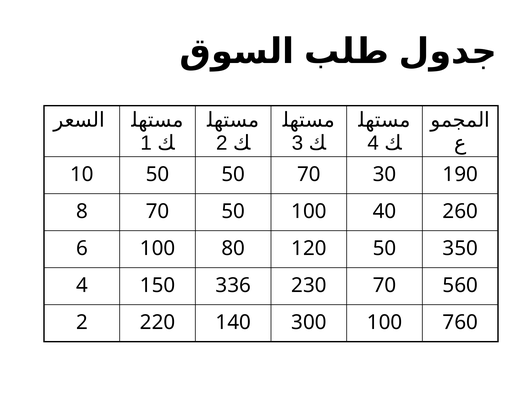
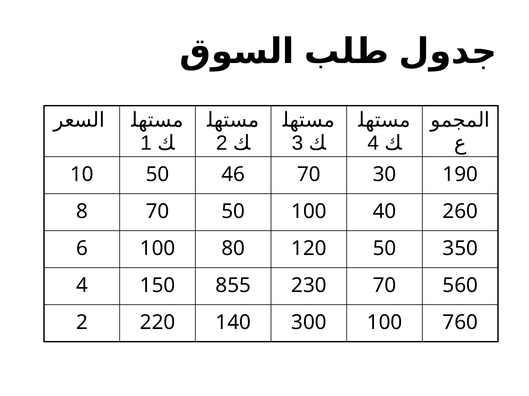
50 50: 50 -> 46 (233, 175)
336: 336 -> 855 (233, 286)
